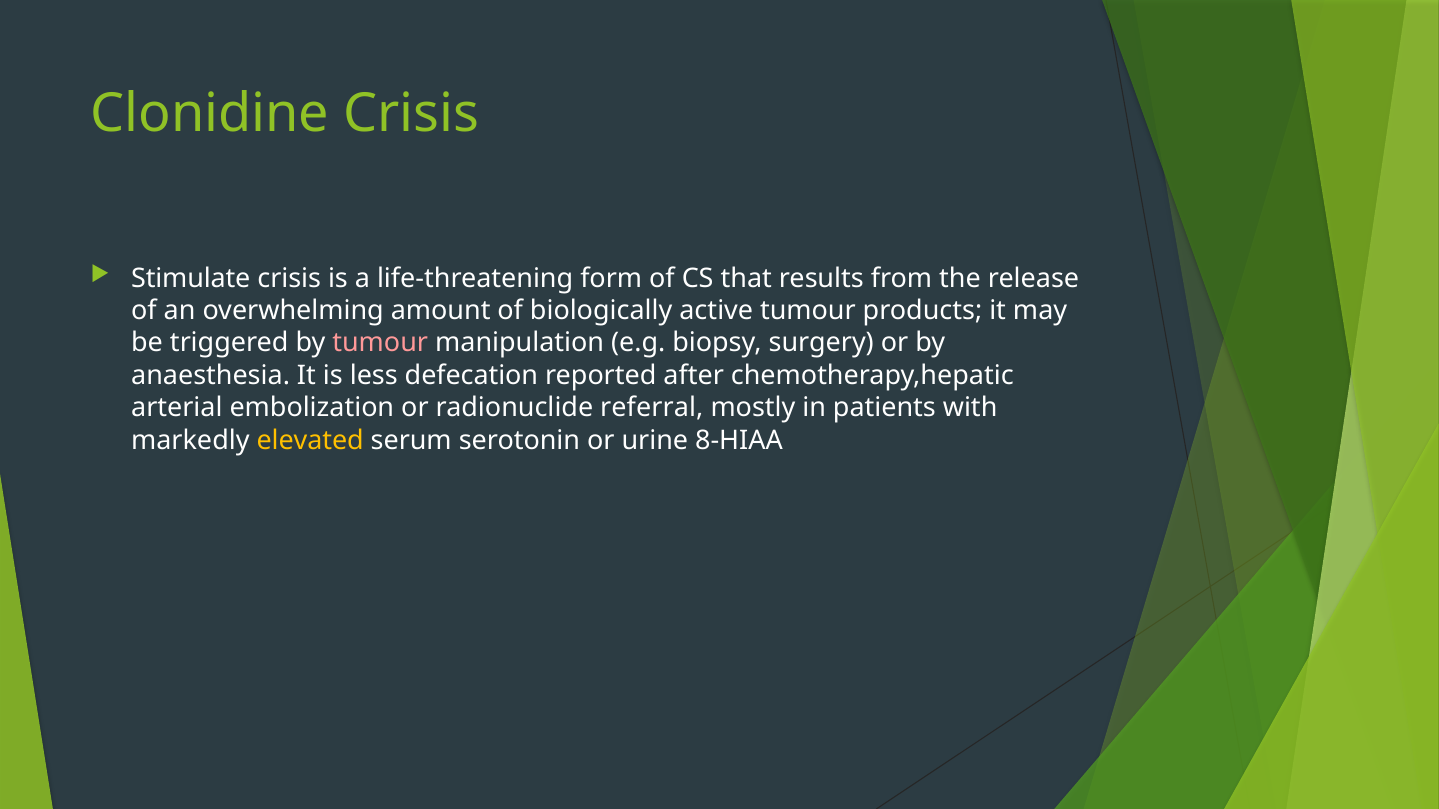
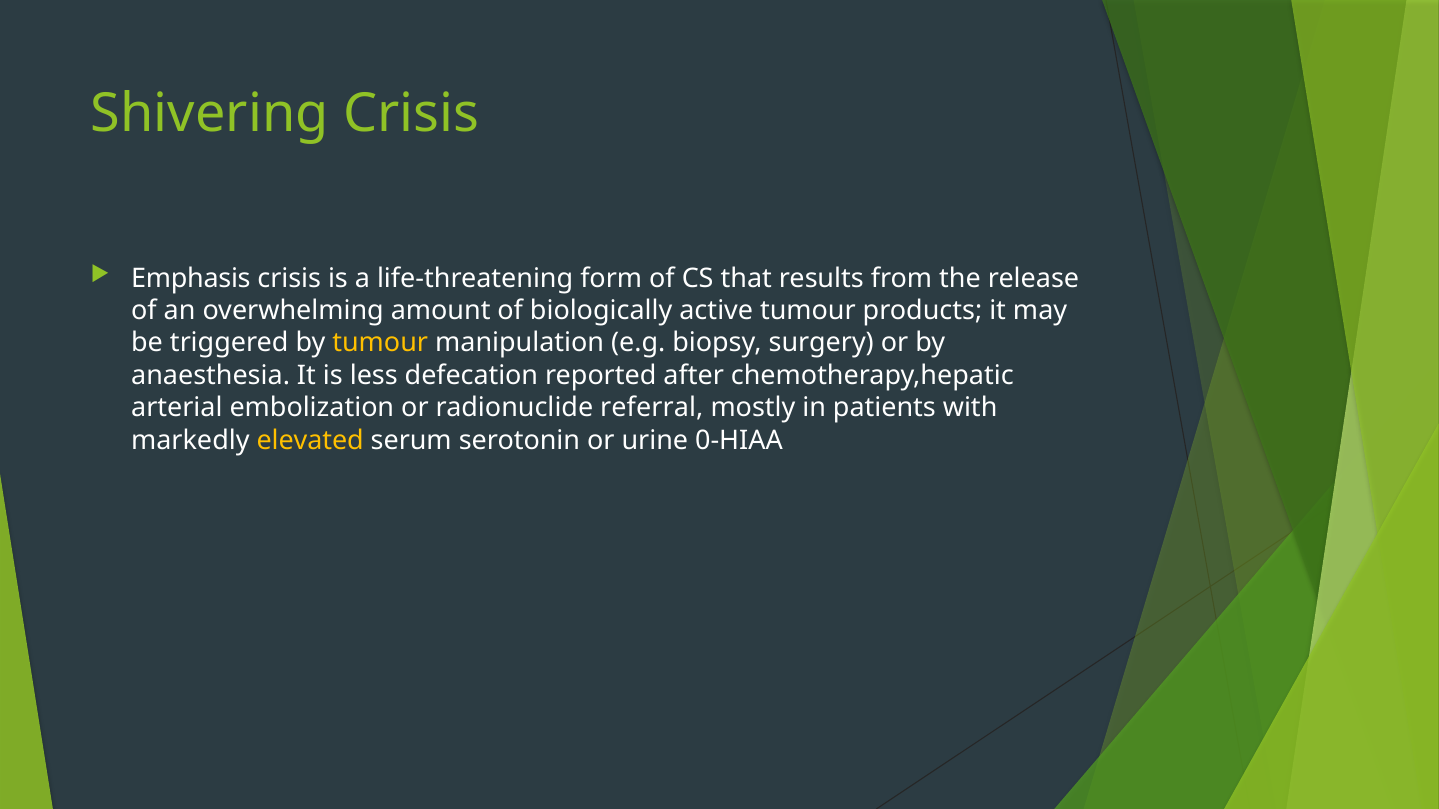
Clonidine: Clonidine -> Shivering (210, 113)
Stimulate: Stimulate -> Emphasis (191, 278)
tumour colour: pink -> yellow (380, 343)
8‐HIAA: 8‐HIAA -> 0‐HIAA (739, 440)
